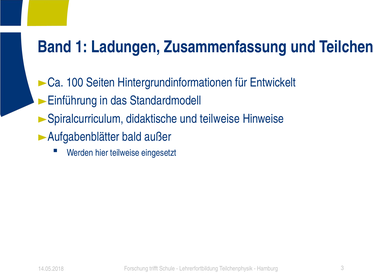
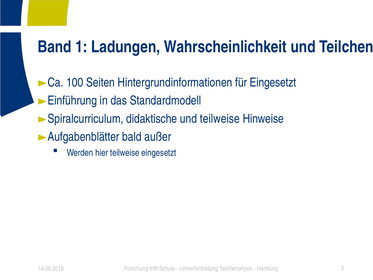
Zusammenfassung: Zusammenfassung -> Wahrscheinlichkeit (225, 47)
für Entwickelt: Entwickelt -> Eingesetzt (273, 83)
